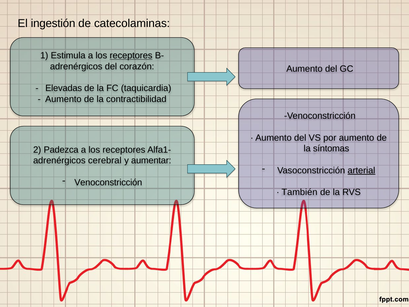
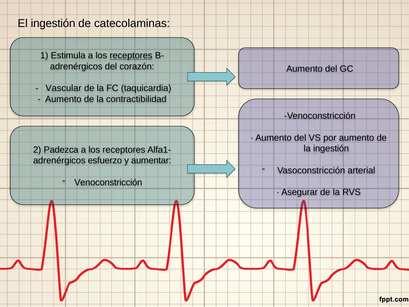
Elevadas: Elevadas -> Vascular (64, 88)
la síntomas: síntomas -> ingestión (331, 149)
cerebral: cerebral -> esfuerzo (105, 160)
arterial underline: present -> none (361, 170)
También: También -> Asegurar (300, 192)
